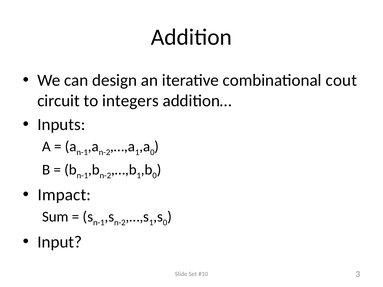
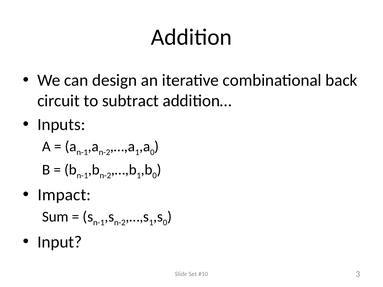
cout: cout -> back (341, 80)
integers: integers -> subtract (130, 101)
